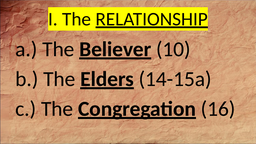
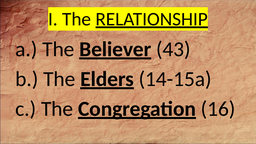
10: 10 -> 43 (173, 49)
